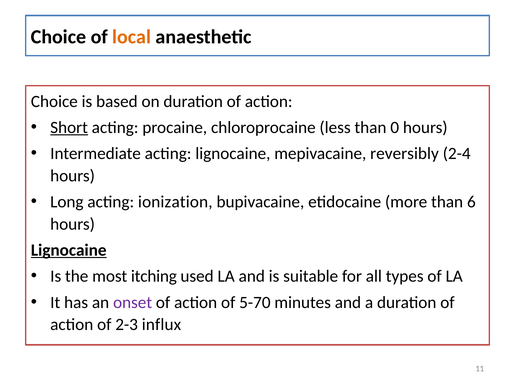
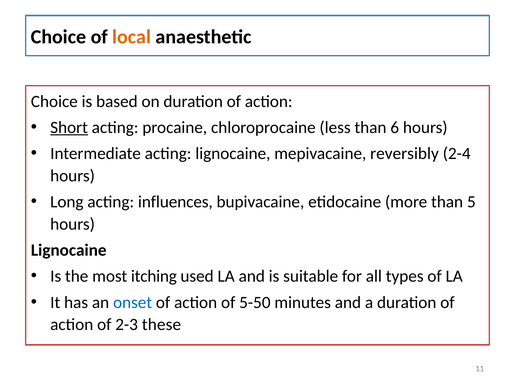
0: 0 -> 6 (395, 128)
ionization: ionization -> influences (175, 202)
6: 6 -> 5 (471, 202)
Lignocaine underline: present -> none (69, 250)
onset colour: purple -> blue (133, 303)
5-70: 5-70 -> 5-50 (255, 303)
influx: influx -> these (161, 325)
